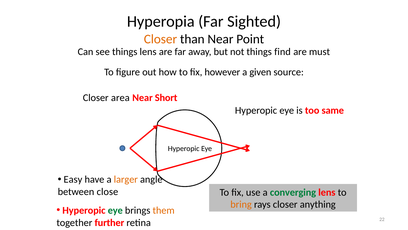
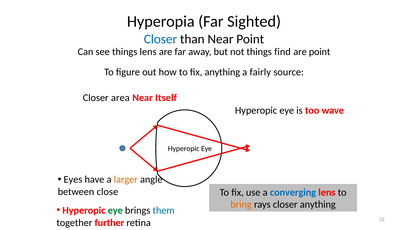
Closer colour: orange -> blue (160, 39)
are must: must -> point (320, 52)
fix however: however -> anything (222, 72)
given: given -> fairly (260, 72)
Short: Short -> Itself (166, 98)
same: same -> wave (333, 110)
Easy: Easy -> Eyes (73, 179)
converging colour: green -> blue (293, 192)
them colour: orange -> blue (164, 210)
